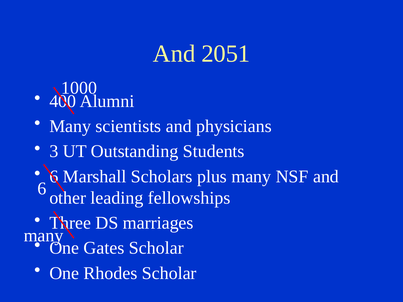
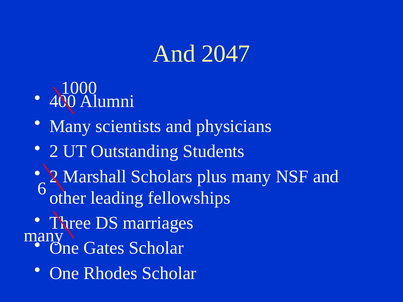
2051: 2051 -> 2047 (226, 54)
3: 3 -> 2 (54, 151)
6: 6 -> 2 (54, 177)
